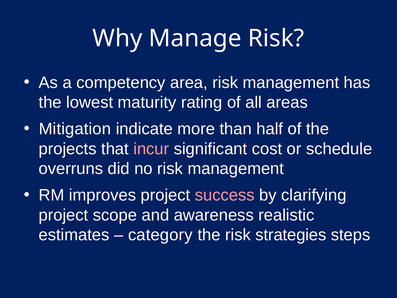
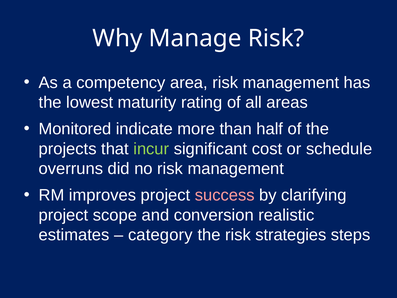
Mitigation: Mitigation -> Monitored (75, 129)
incur colour: pink -> light green (151, 149)
awareness: awareness -> conversion (214, 215)
